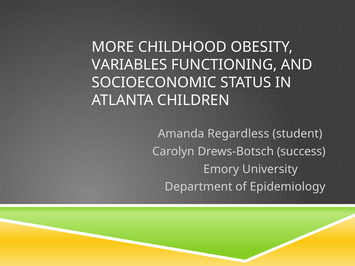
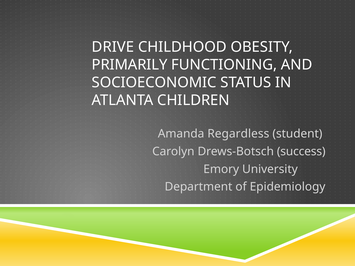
MORE: MORE -> DRIVE (113, 47)
VARIABLES: VARIABLES -> PRIMARILY (130, 65)
